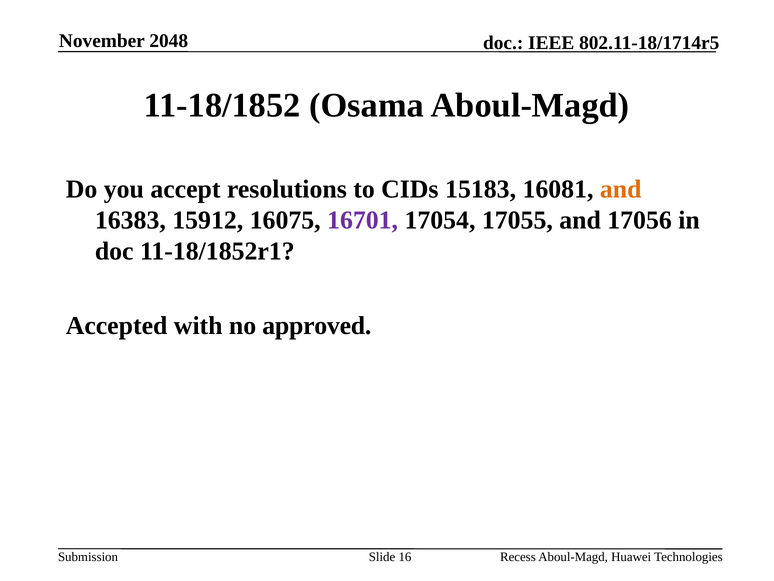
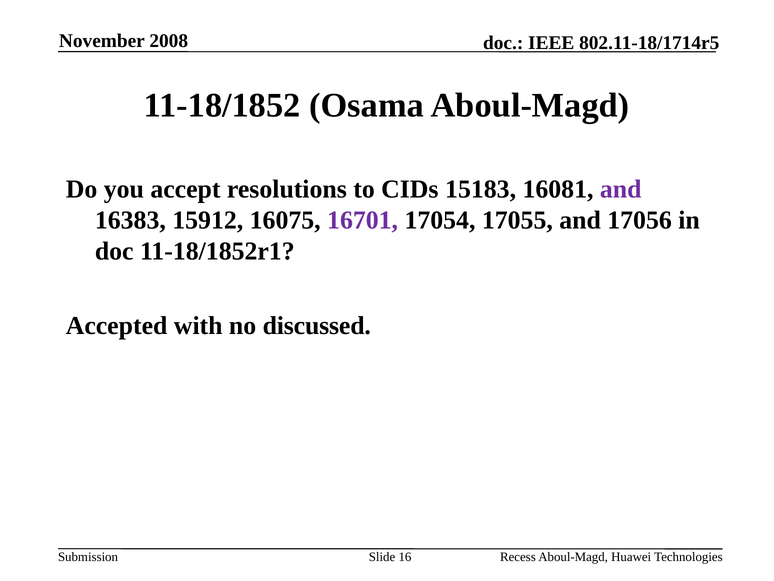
2048: 2048 -> 2008 (169, 41)
and colour: orange -> purple (621, 189)
approved: approved -> discussed (317, 326)
